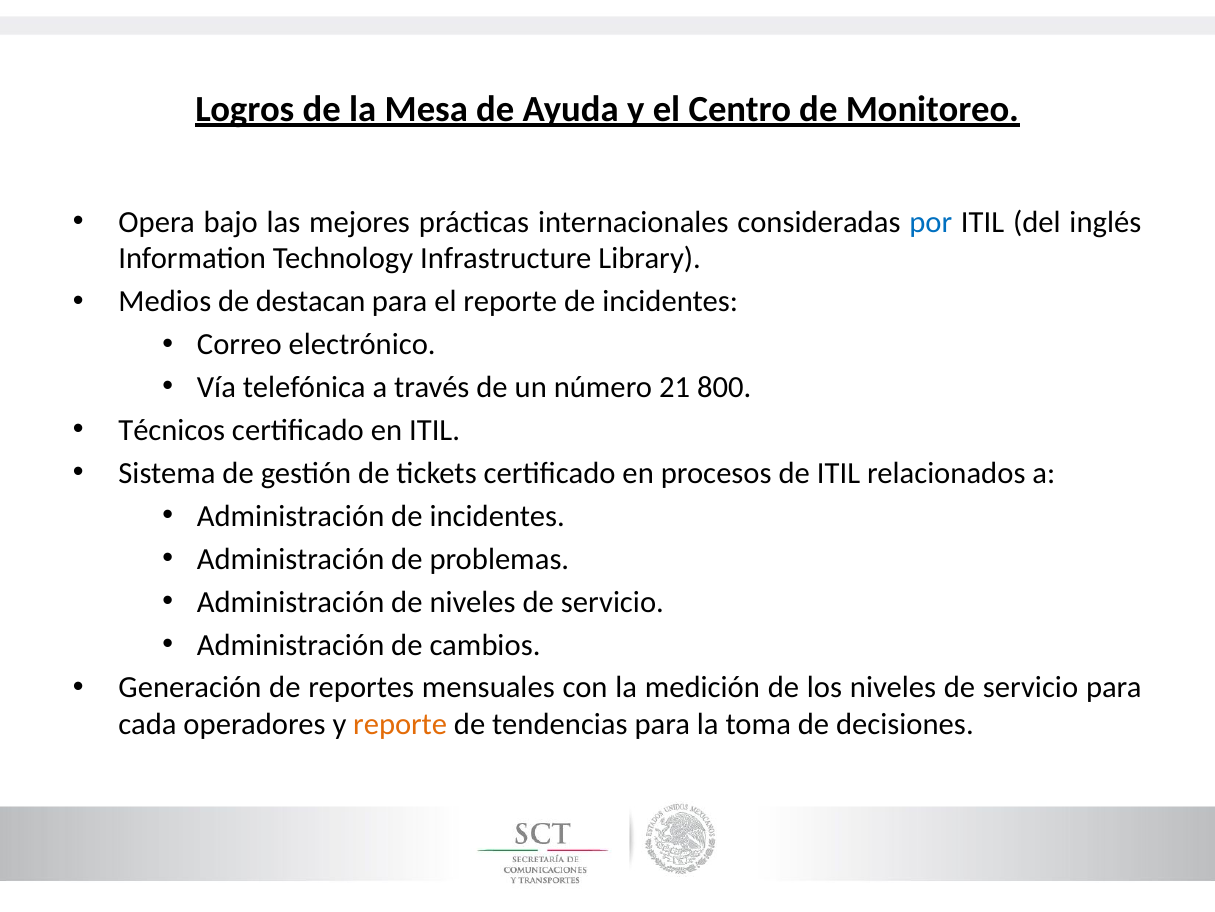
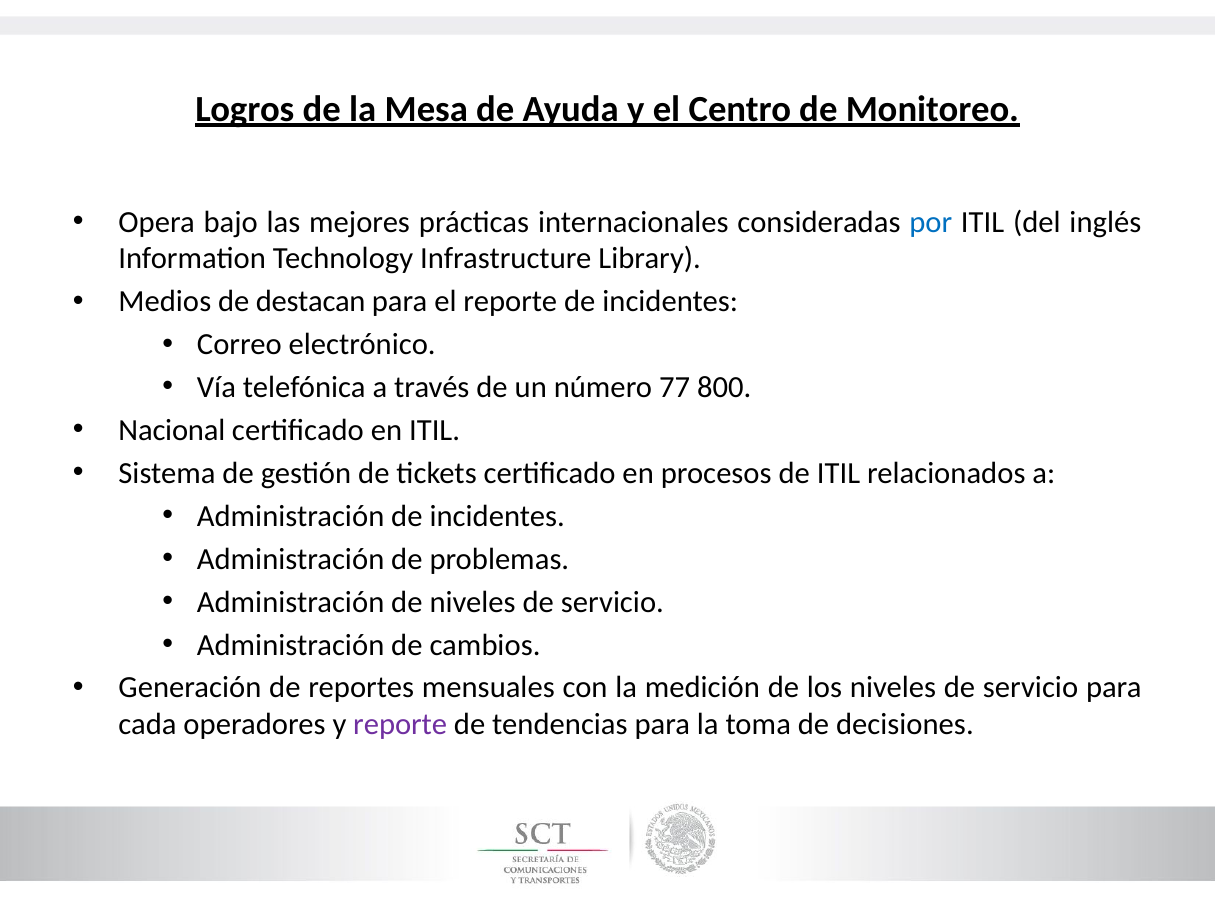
21: 21 -> 77 (675, 387)
Técnicos: Técnicos -> Nacional (172, 430)
reporte colour: orange -> purple (400, 724)
